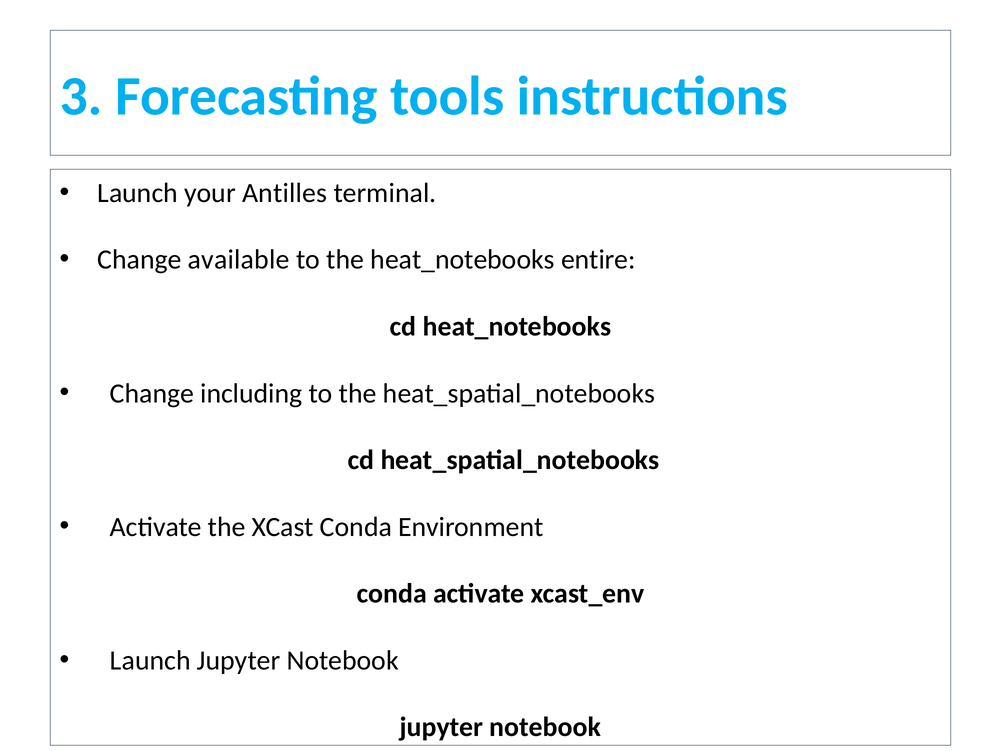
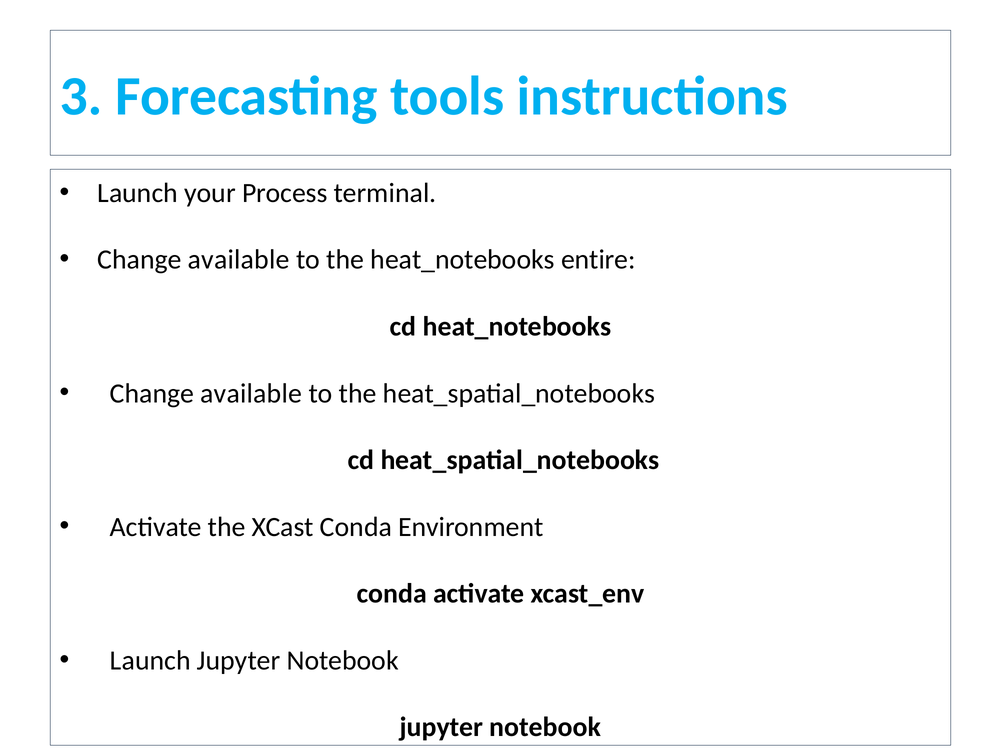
Antilles: Antilles -> Process (285, 193)
including: including -> available (251, 393)
